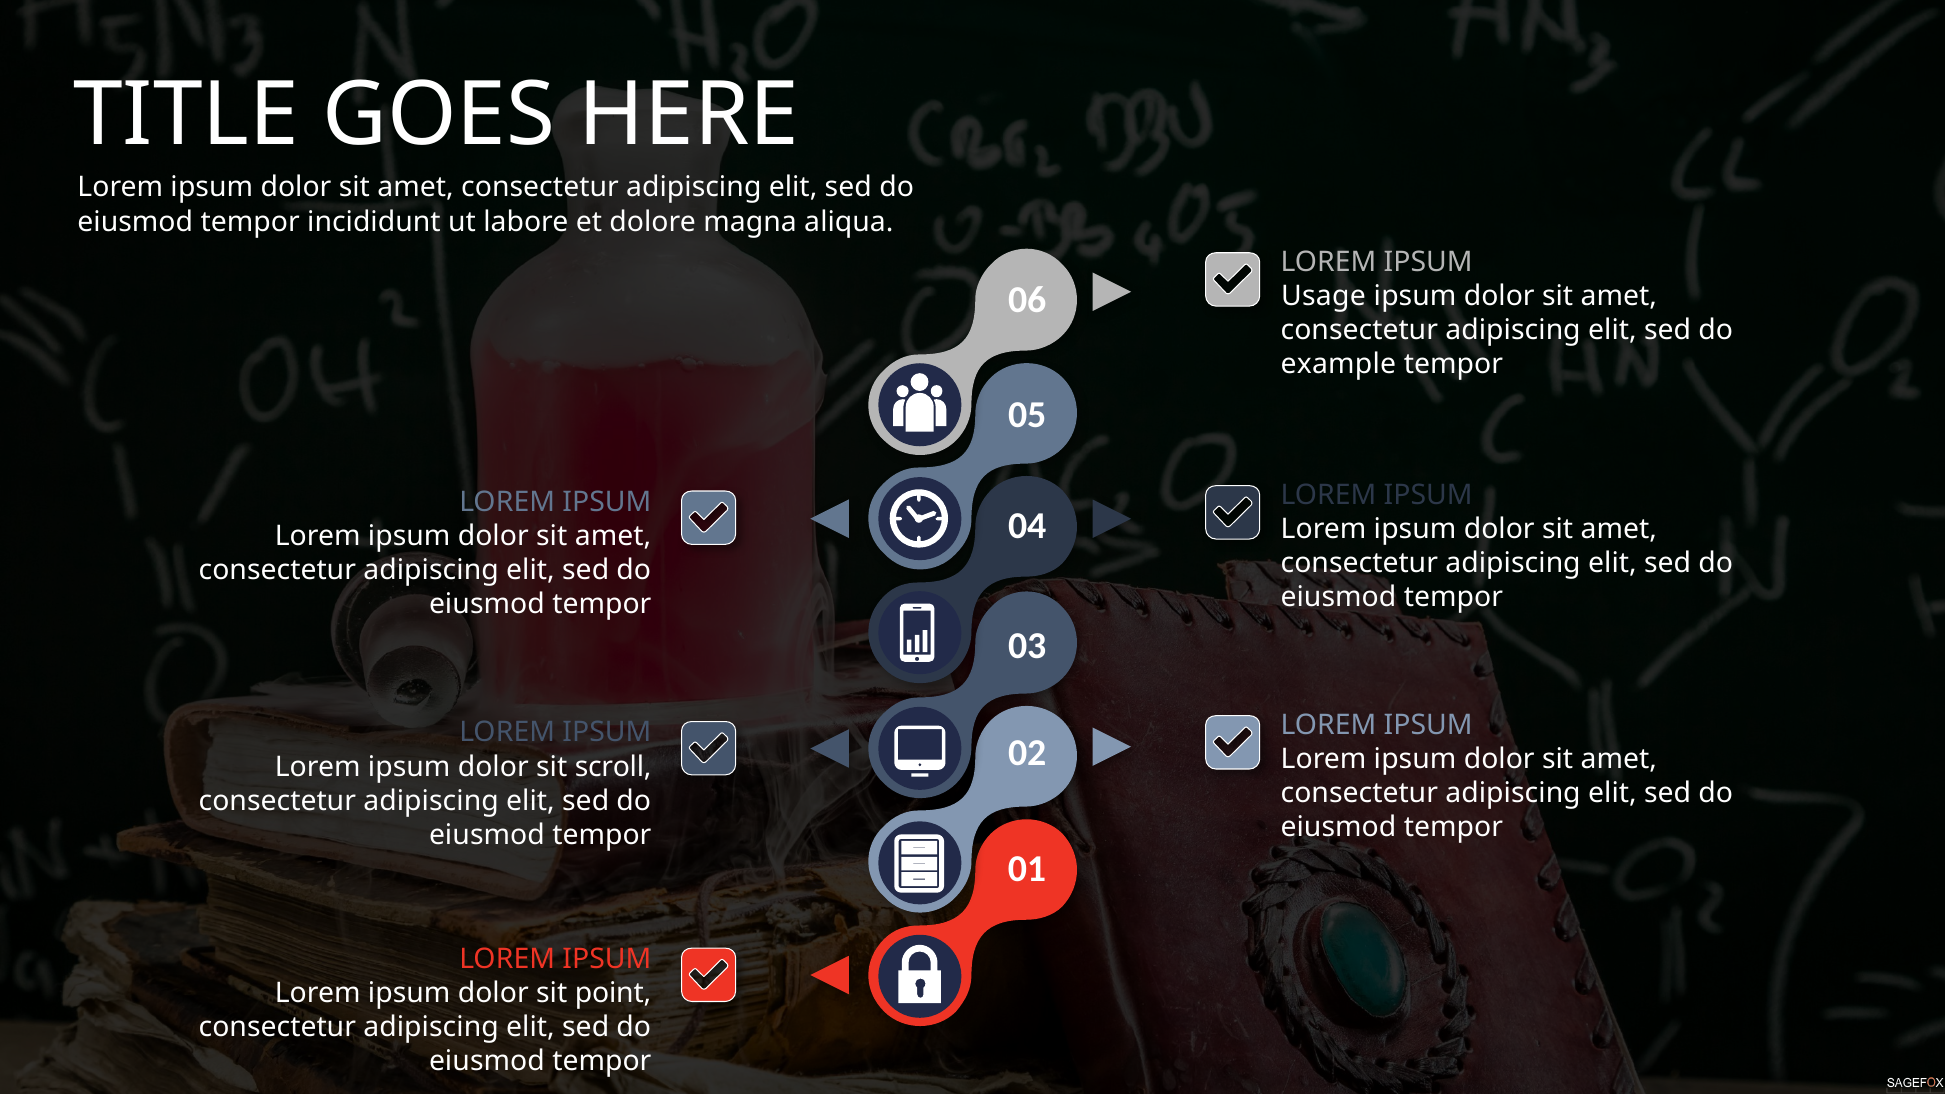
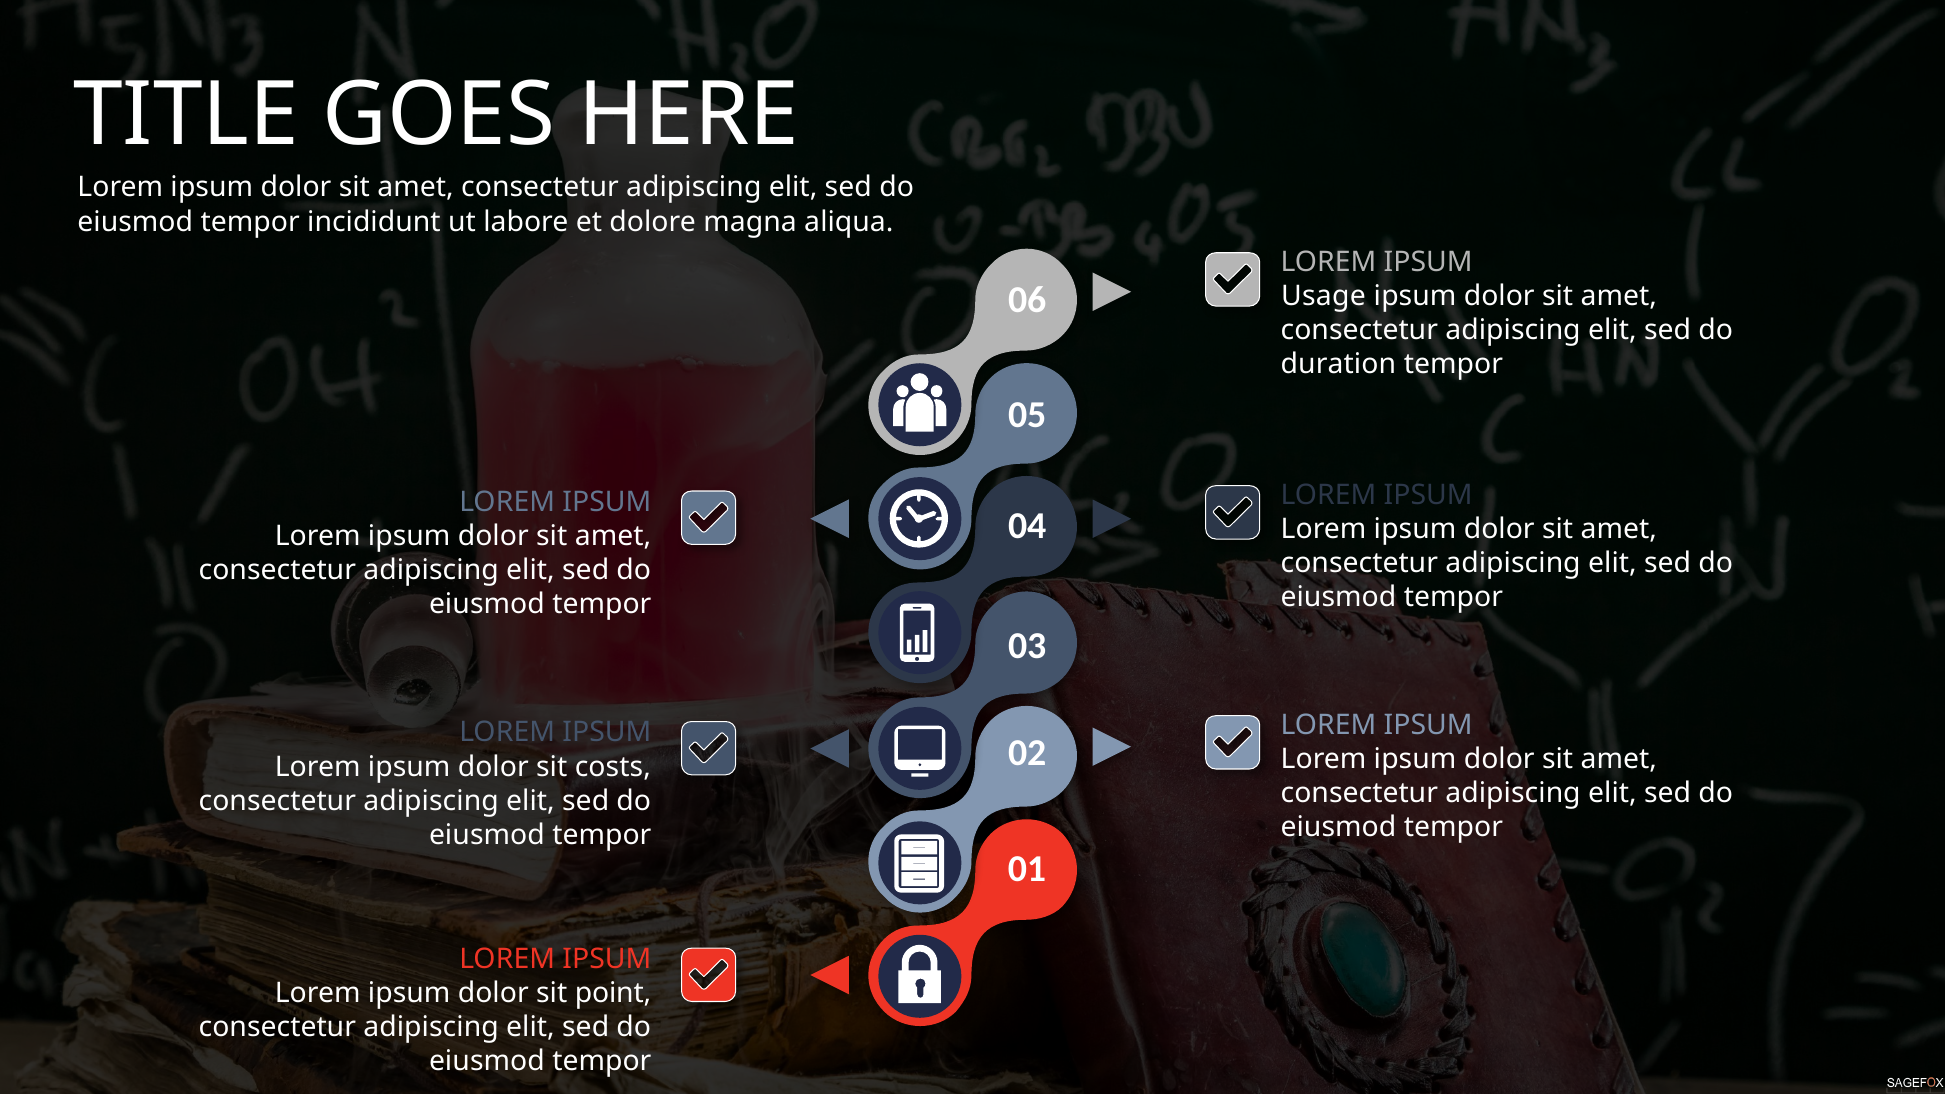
example: example -> duration (1338, 364)
scroll: scroll -> costs (613, 767)
